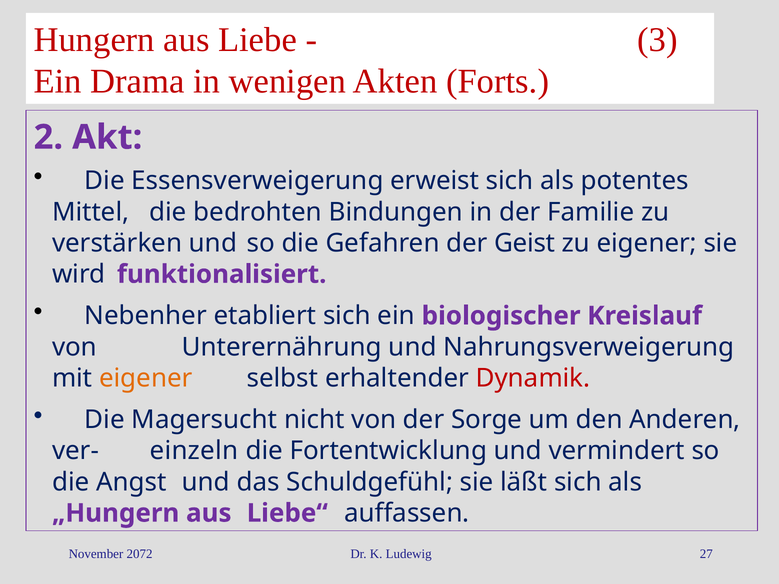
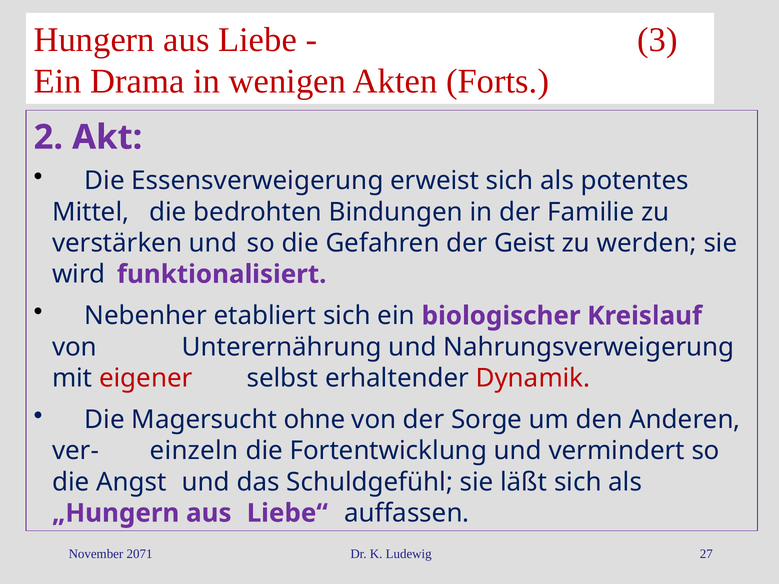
zu eigener: eigener -> werden (647, 243)
eigener colour: orange -> red (146, 378)
nicht: nicht -> ohne (314, 420)
2072: 2072 -> 2071 (140, 554)
